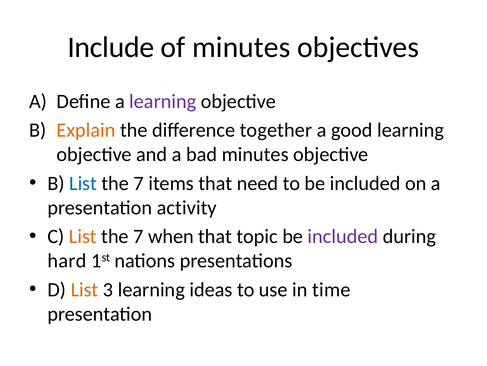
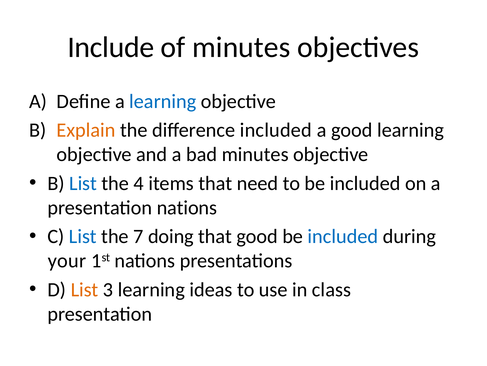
learning colour: purple -> blue (163, 101)
difference together: together -> included (276, 130)
7: 7 -> 4 (139, 183)
presentation activity: activity -> nations (187, 207)
List colour: orange -> blue (83, 236)
when: when -> doing (171, 236)
that topic: topic -> good (257, 236)
included colour: purple -> blue (343, 236)
hard: hard -> your (67, 260)
time: time -> class (332, 289)
